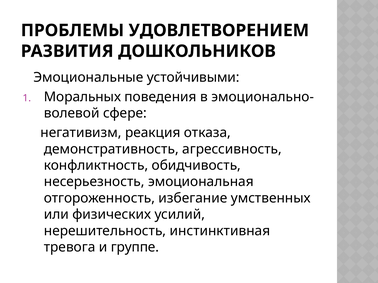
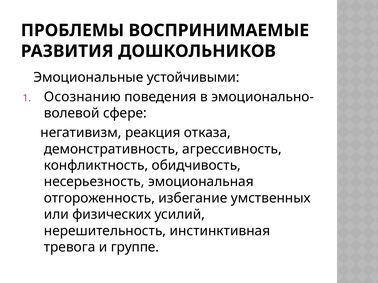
УДОВЛЕТВОРЕНИЕМ: УДОВЛЕТВОРЕНИЕМ -> ВОСПРИНИМАЕМЫЕ (219, 30)
Моральных: Моральных -> Осознанию (82, 97)
